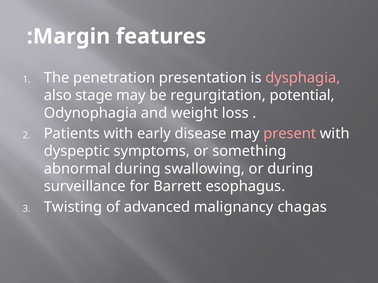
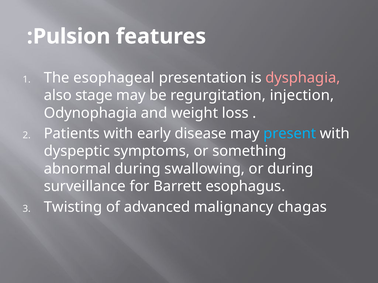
Margin: Margin -> Pulsion (72, 36)
penetration: penetration -> esophageal (114, 78)
potential: potential -> injection (302, 96)
present colour: pink -> light blue (290, 134)
